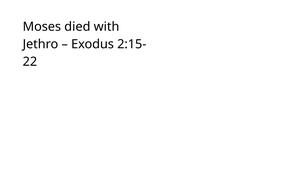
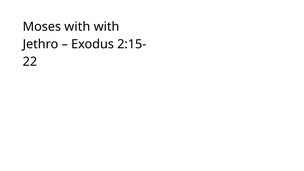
Moses died: died -> with (77, 27)
